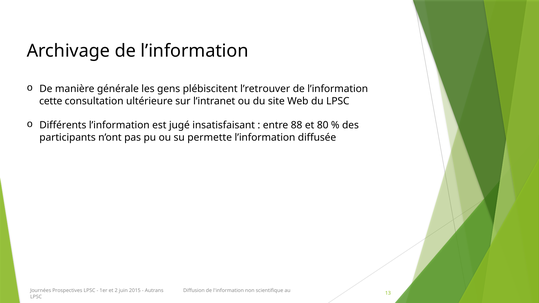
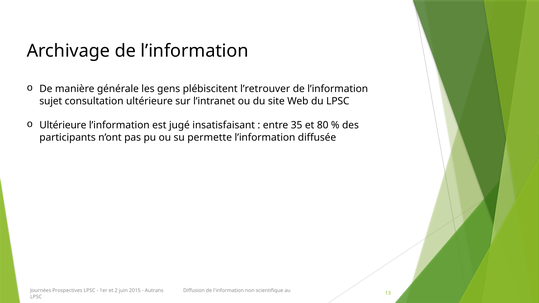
cette: cette -> sujet (51, 101)
Différents: Différents -> Ultérieure (63, 125)
88: 88 -> 35 (297, 125)
